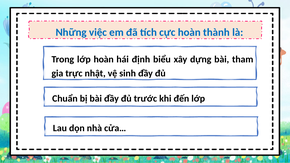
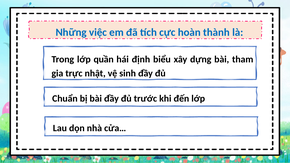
lớp hoàn: hoàn -> quần (104, 59)
